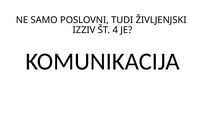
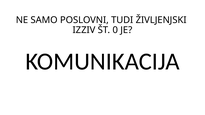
4: 4 -> 0 (115, 30)
